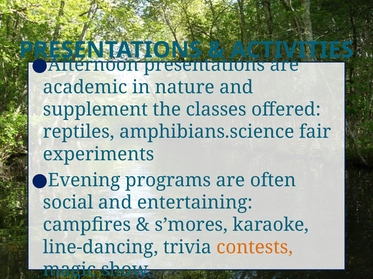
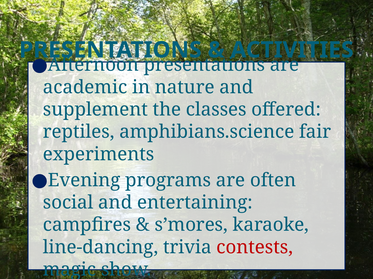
contests colour: orange -> red (255, 248)
